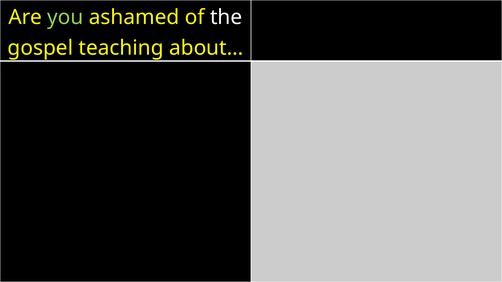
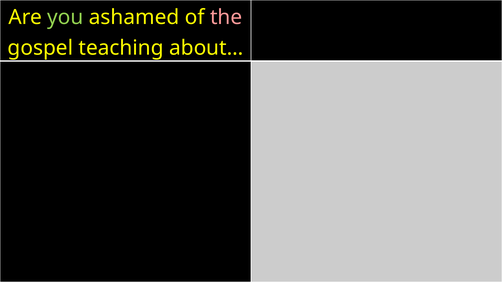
the colour: white -> pink (226, 17)
